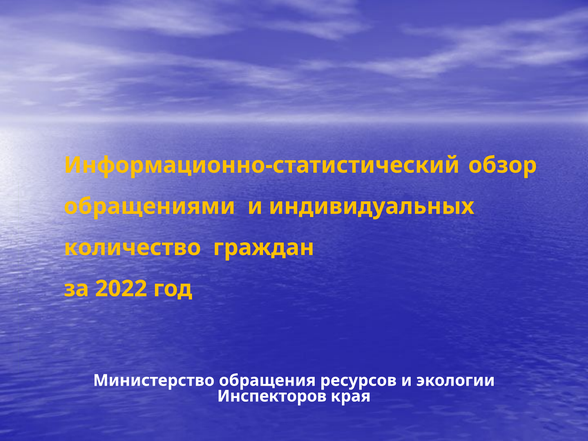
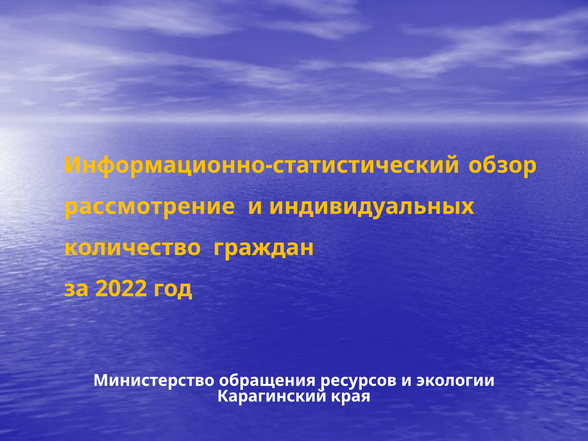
обращениями: обращениями -> рассмотрение (149, 206)
Инспекторов: Инспекторов -> Карагинский (272, 396)
